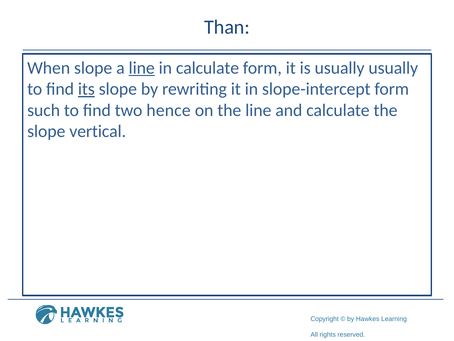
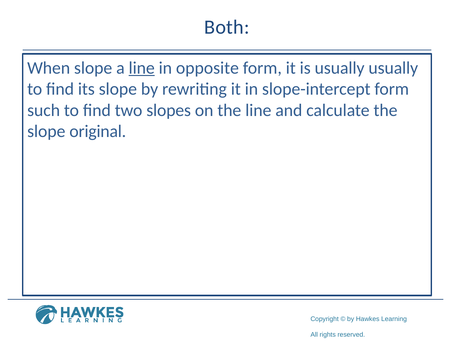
Than: Than -> Both (227, 27)
in calculate: calculate -> opposite (207, 68)
its underline: present -> none (86, 89)
hence: hence -> slopes (169, 110)
vertical: vertical -> original (98, 131)
